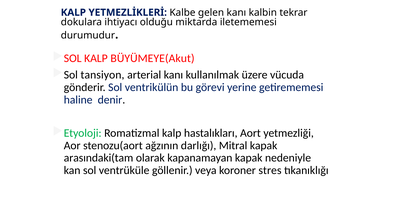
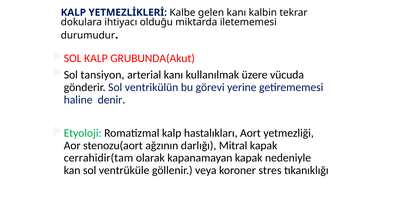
BÜYÜMEYE(Akut: BÜYÜMEYE(Akut -> GRUBUNDA(Akut (153, 58)
arasındaki(tam: arasındaki(tam -> cerrahidir(tam (98, 158)
